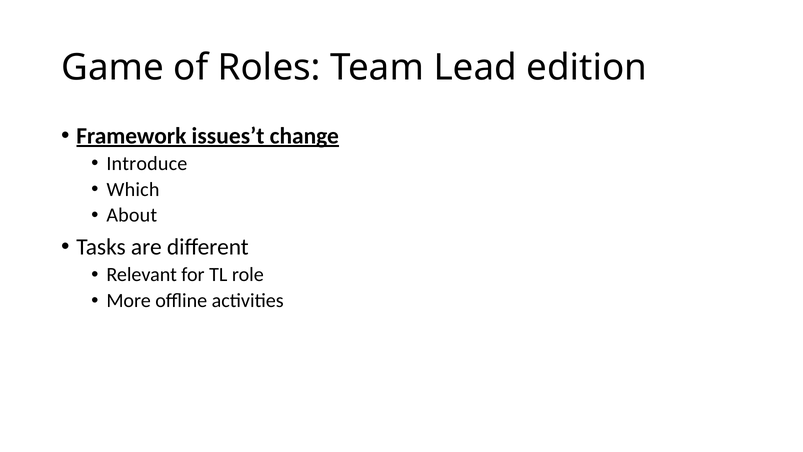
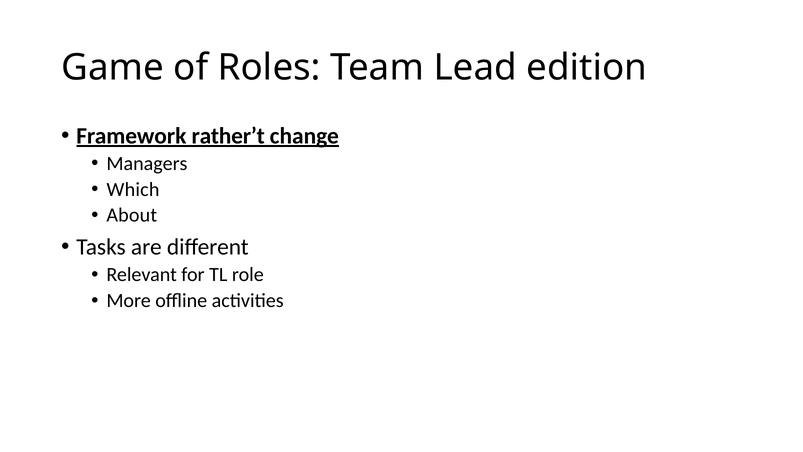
issues’t: issues’t -> rather’t (228, 136)
Introduce: Introduce -> Managers (147, 163)
